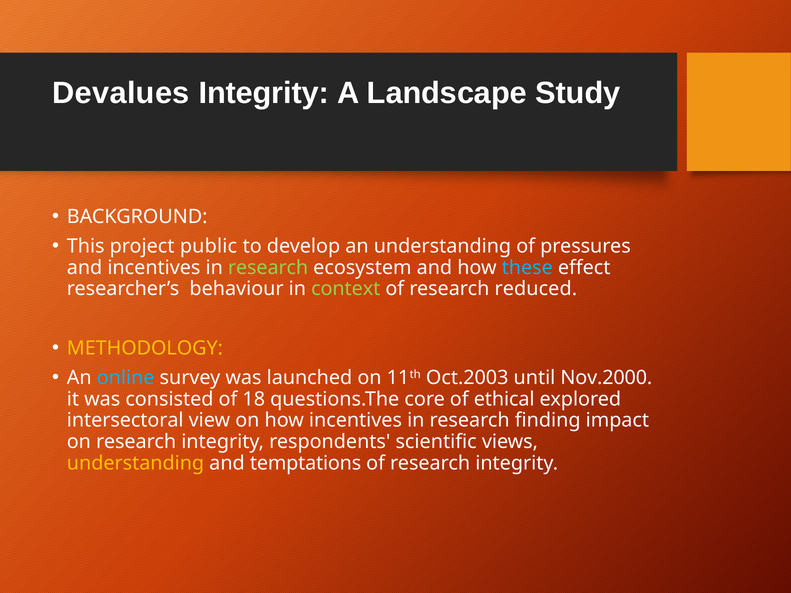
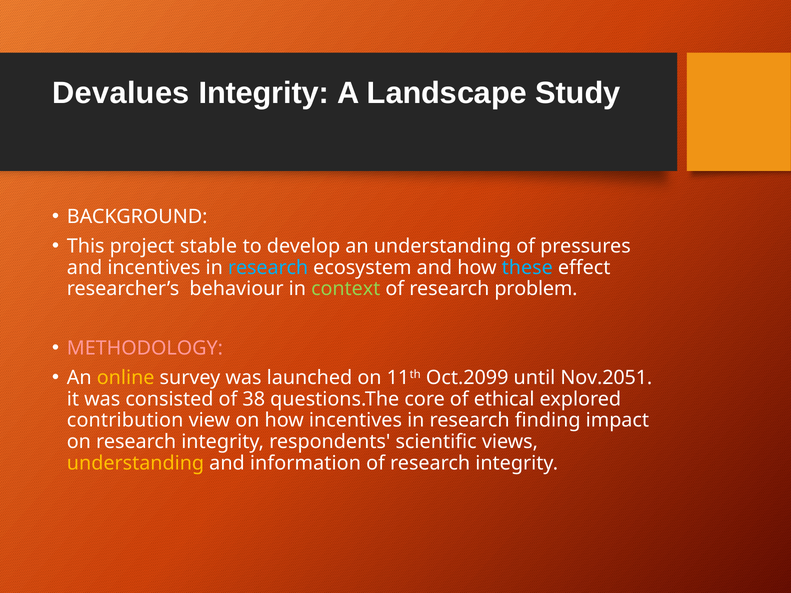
public: public -> stable (208, 246)
research colour: light green -> light blue (268, 268)
reduced: reduced -> problem (536, 289)
METHODOLOGY colour: yellow -> pink (145, 348)
online colour: light blue -> yellow (126, 378)
Oct.2003: Oct.2003 -> Oct.2099 (467, 378)
Nov.2000: Nov.2000 -> Nov.2051 (606, 378)
18: 18 -> 38 (254, 399)
intersectoral: intersectoral -> contribution (125, 421)
temptations: temptations -> information (305, 463)
